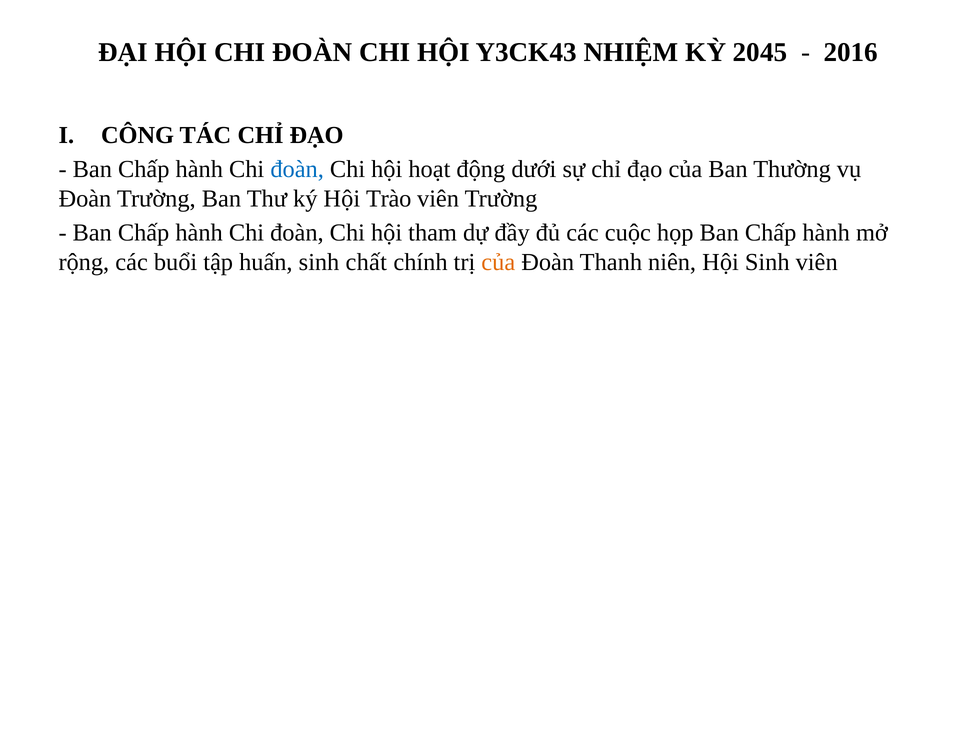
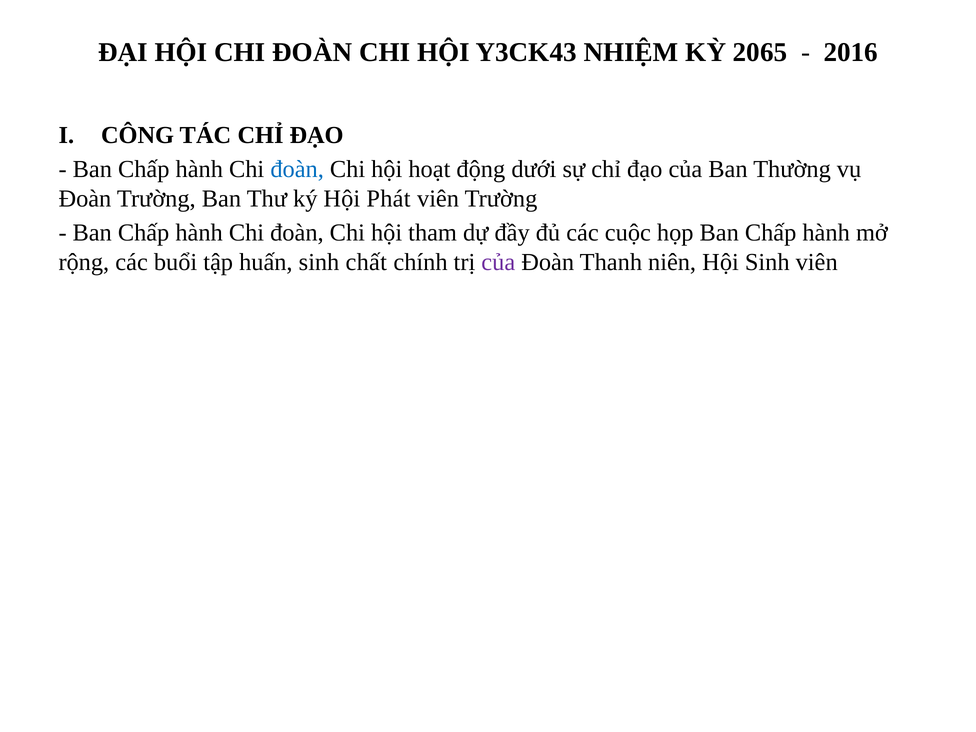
2045: 2045 -> 2065 (760, 52)
Trào: Trào -> Phát (388, 199)
của colour: orange -> purple (498, 262)
